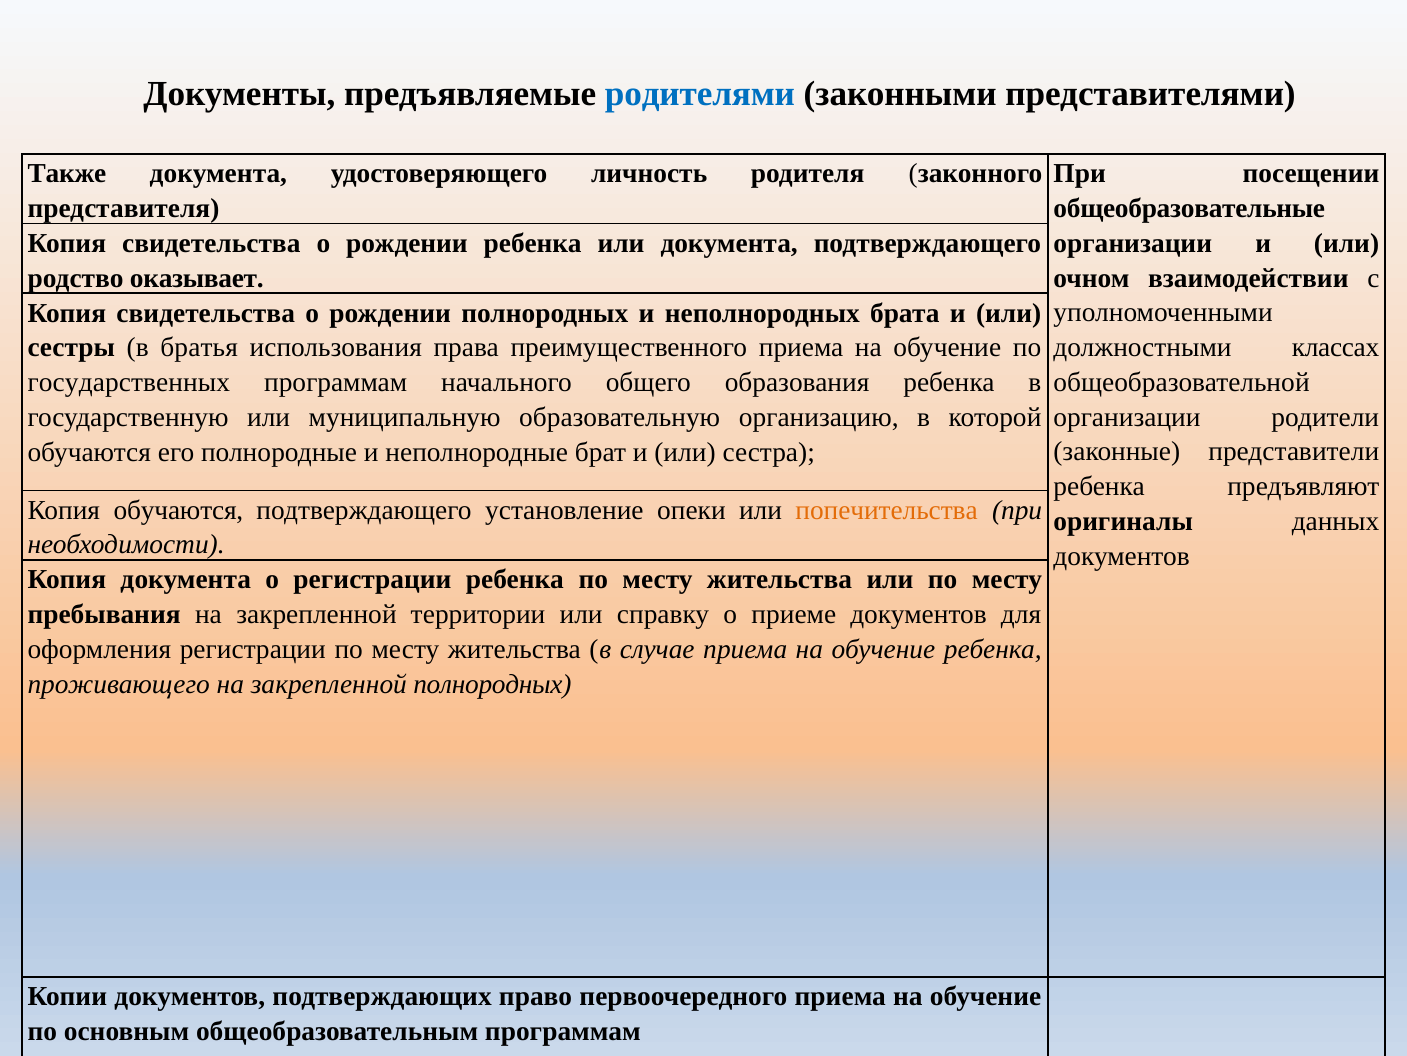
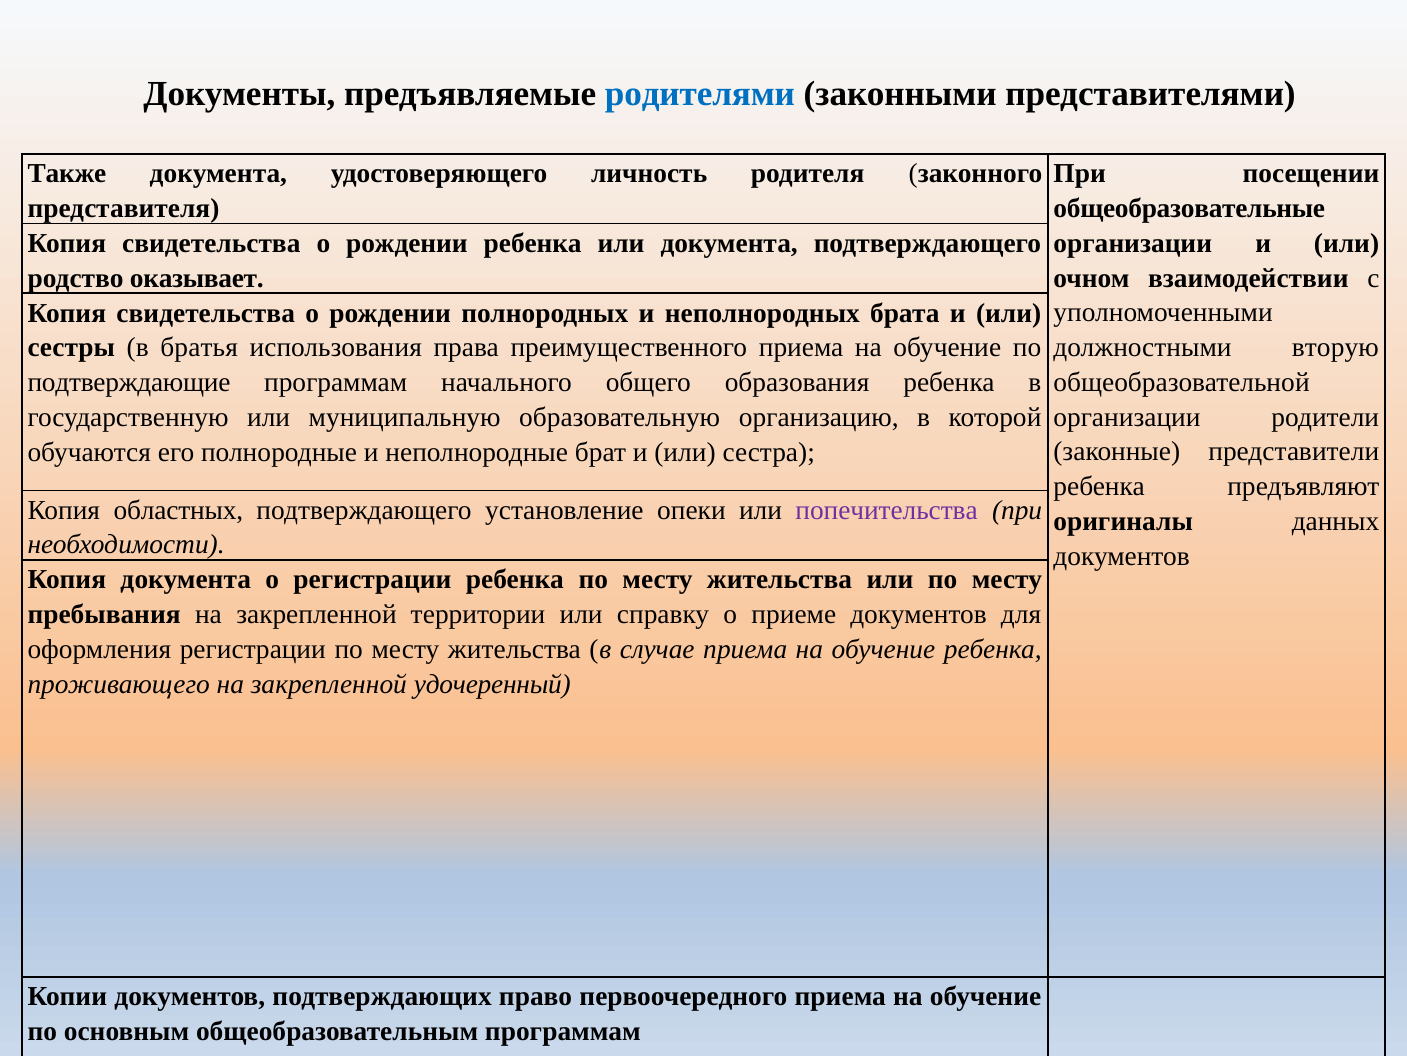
классах: классах -> вторую (1335, 347)
государственных: государственных -> подтверждающие (129, 382)
Копия обучаются: обучаются -> областных (178, 510)
попечительства colour: orange -> purple (887, 510)
закрепленной полнородных: полнородных -> удочеренный (492, 684)
